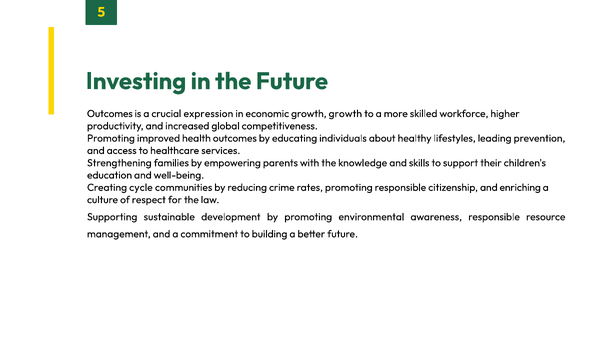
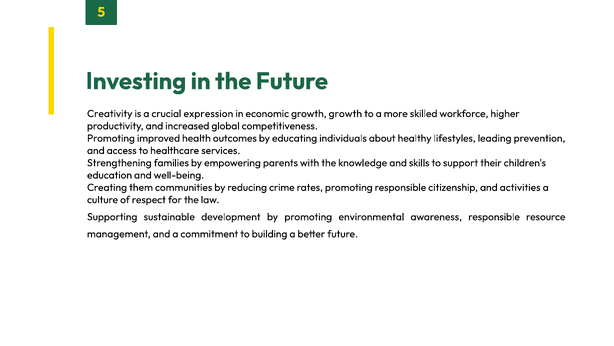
Outcomes: Outcomes -> Creativity (110, 113)
cycle: cycle -> them (141, 187)
enriching: enriching -> activities (520, 187)
